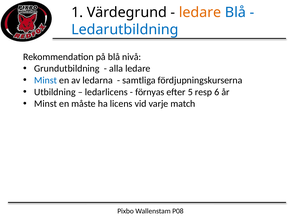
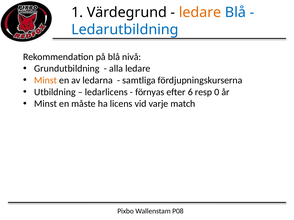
Minst colour: blue -> orange (46, 80)
5: 5 -> 6 (190, 92)
6: 6 -> 0 (217, 92)
